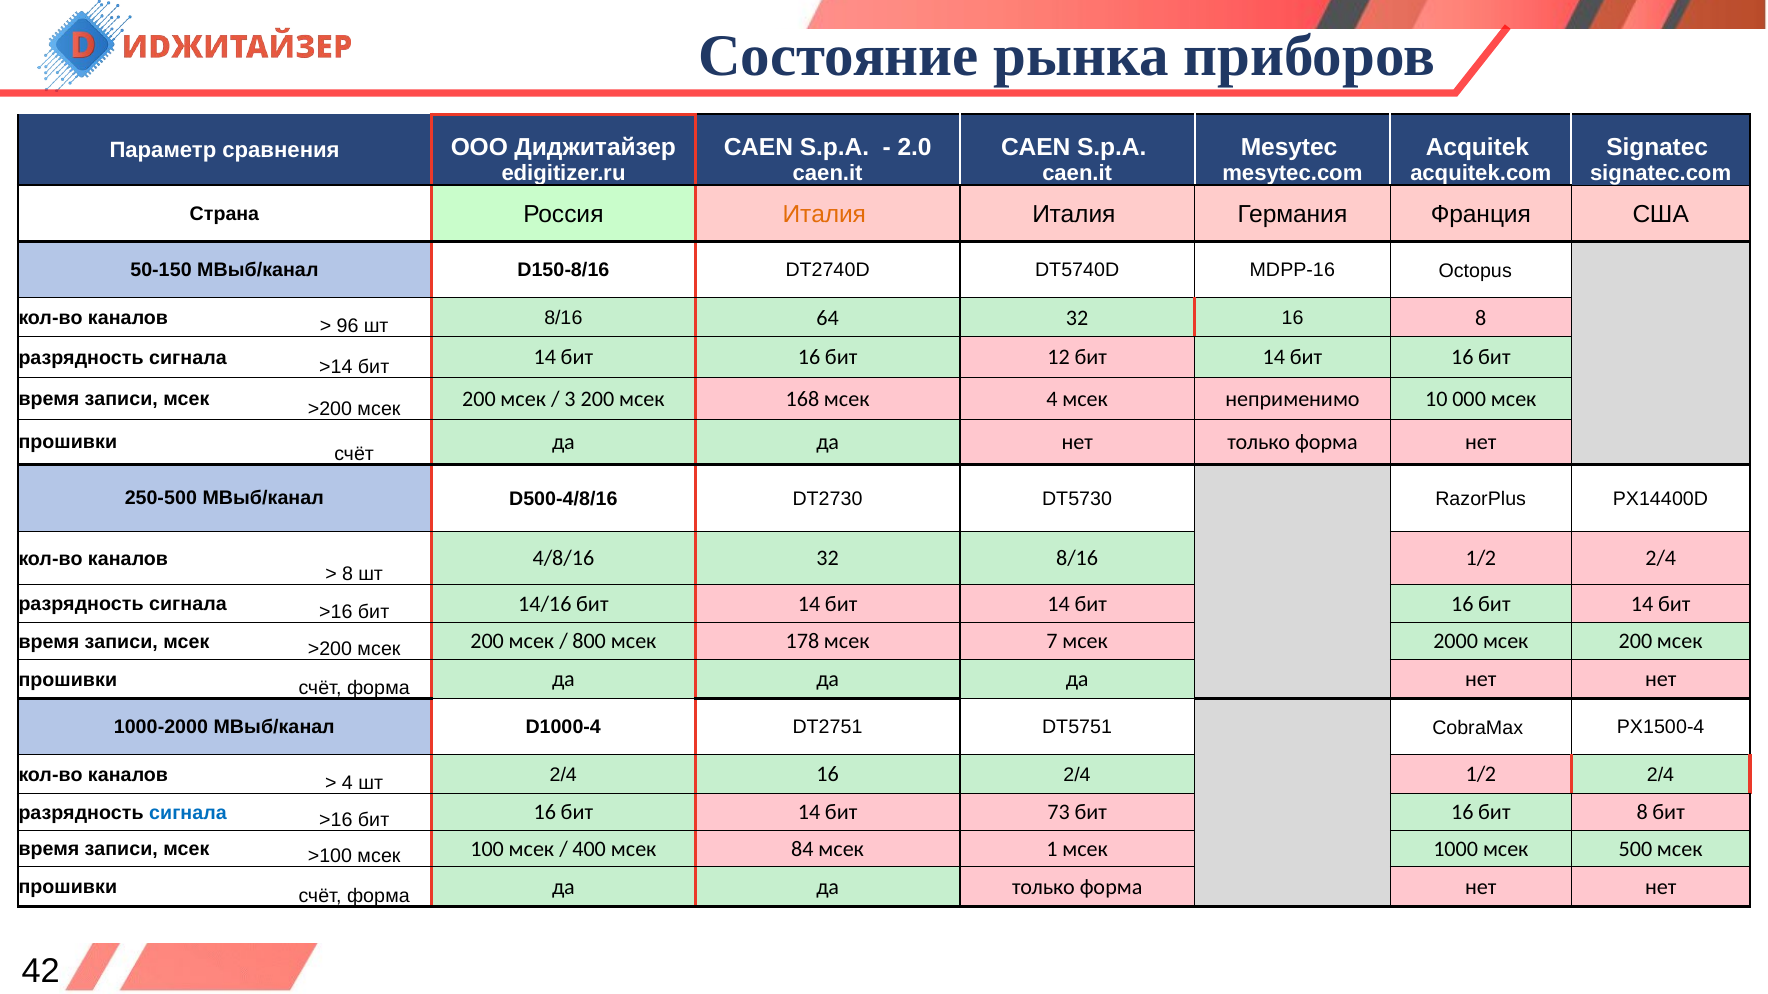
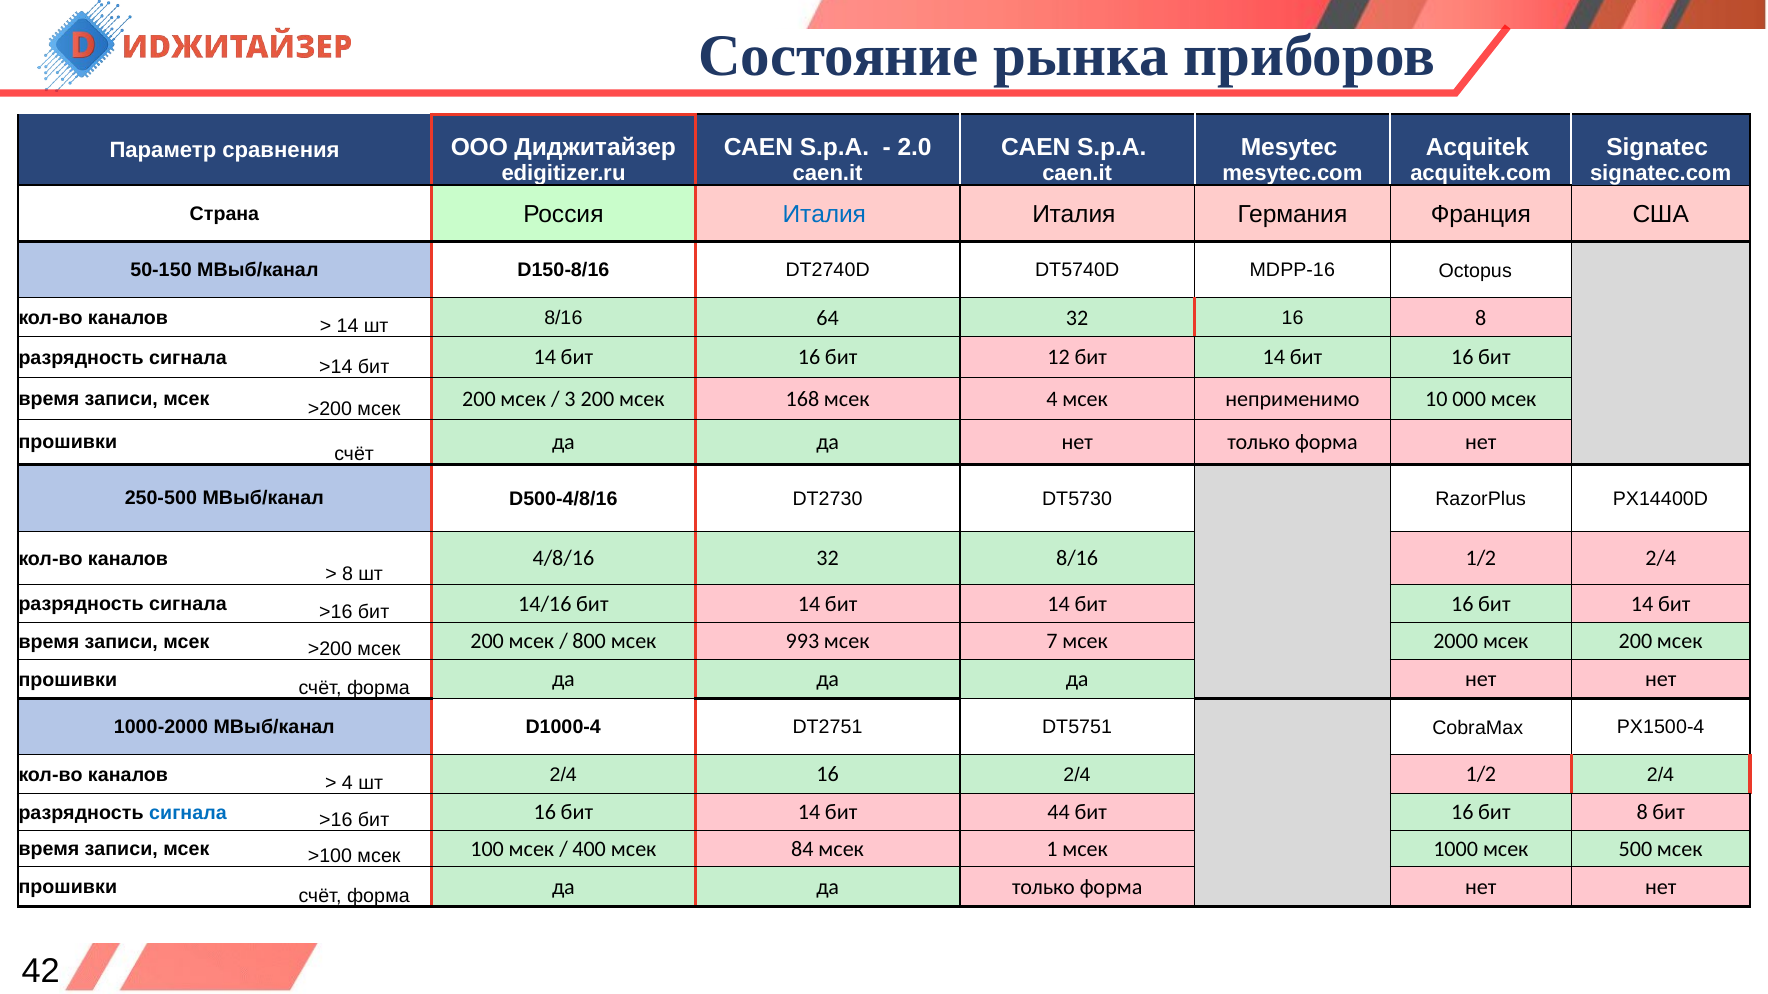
Италия colour: orange -> blue (824, 214)
96: 96 -> 14 (348, 326)
178: 178 -> 993 (802, 642)
73: 73 -> 44 (1059, 813)
